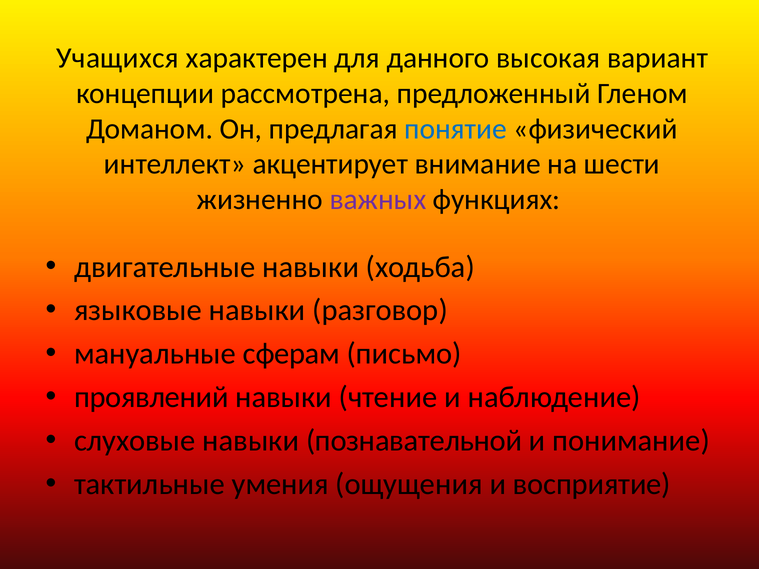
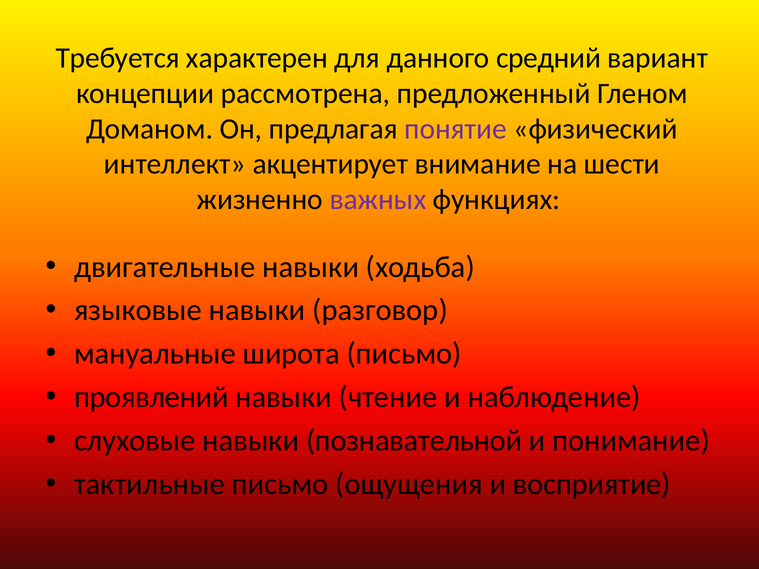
Учащихся: Учащихся -> Требуется (118, 58)
высокая: высокая -> средний (549, 58)
понятие colour: blue -> purple (456, 129)
сферам: сферам -> широта (291, 354)
тактильные умения: умения -> письмо (280, 484)
